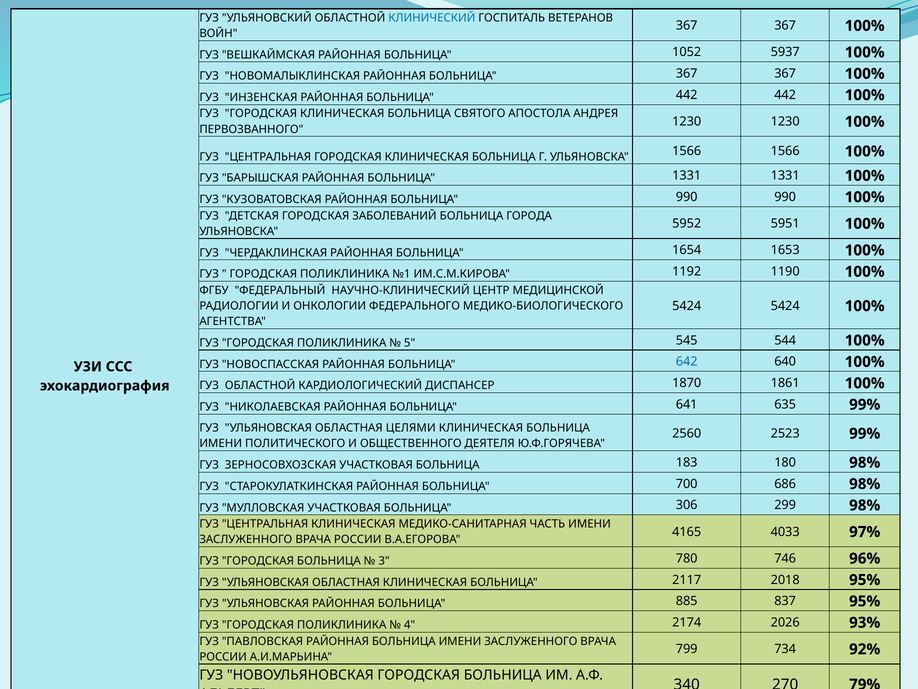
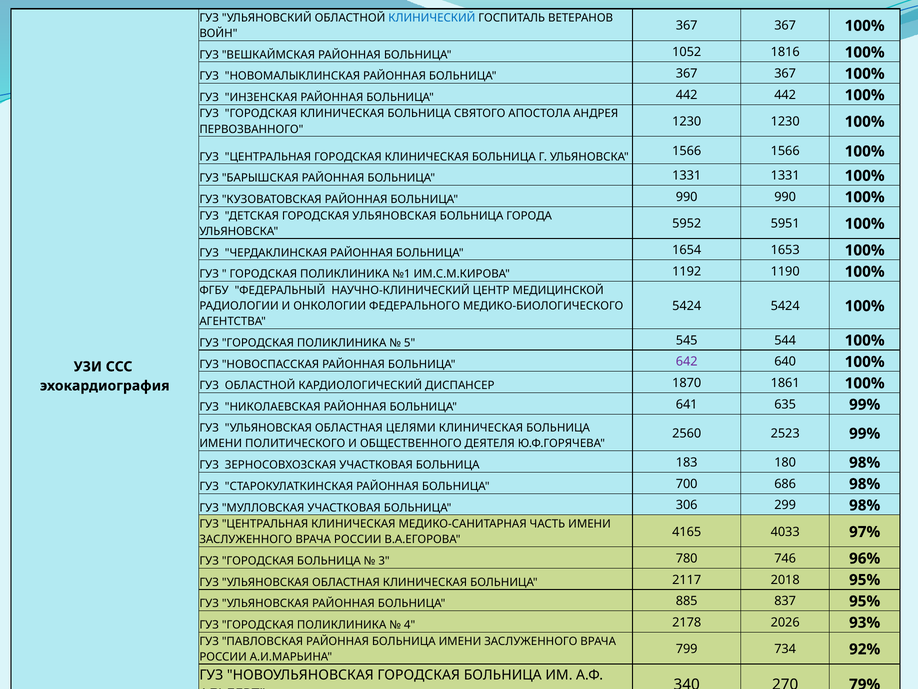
5937: 5937 -> 1816 (785, 52)
ГОРОДСКАЯ ЗАБОЛЕВАНИЙ: ЗАБОЛЕВАНИЙ -> УЛЬЯНОВСКАЯ (394, 216)
642 colour: blue -> purple (687, 361)
2174: 2174 -> 2178 (687, 622)
